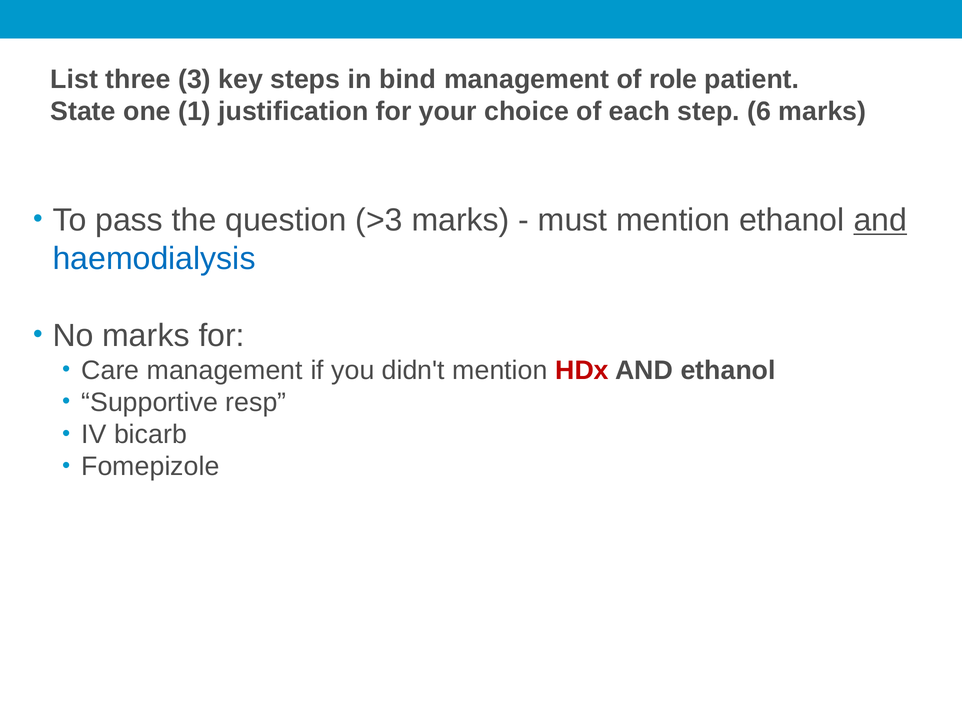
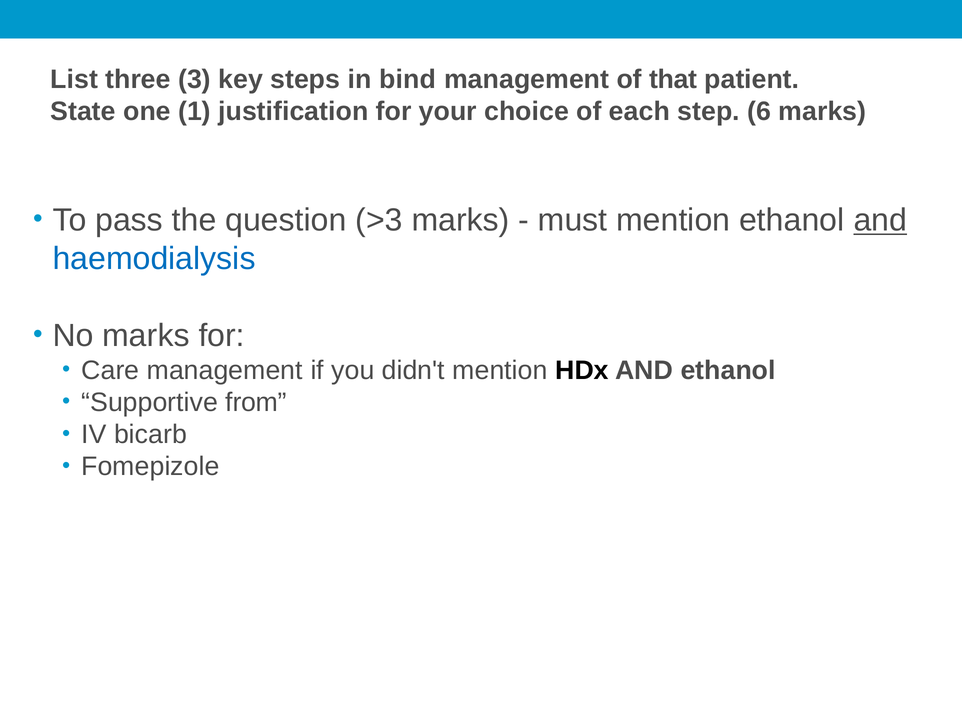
role: role -> that (673, 79)
HDx colour: red -> black (582, 371)
resp: resp -> from (256, 403)
